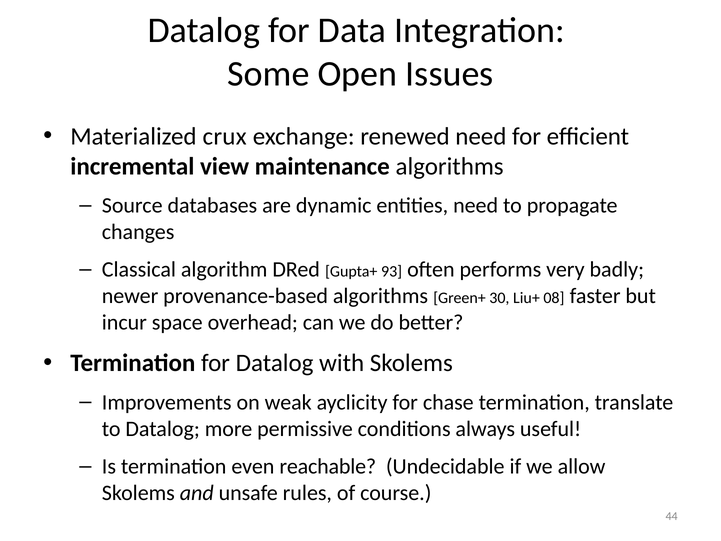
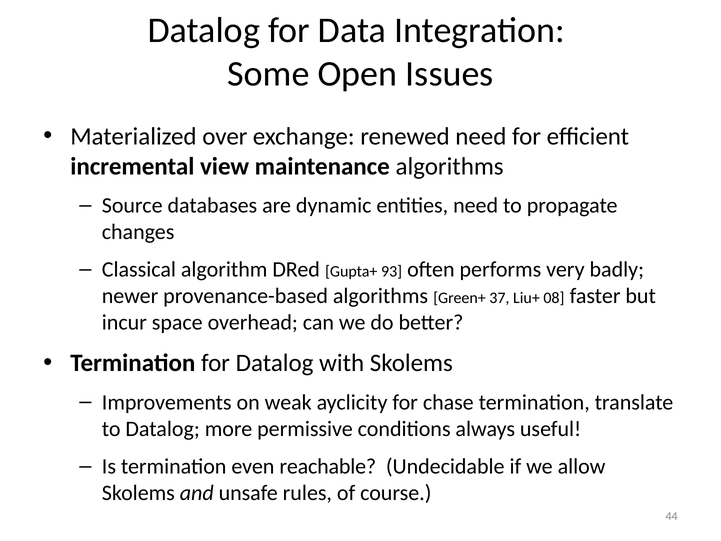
crux: crux -> over (225, 136)
30: 30 -> 37 (499, 298)
